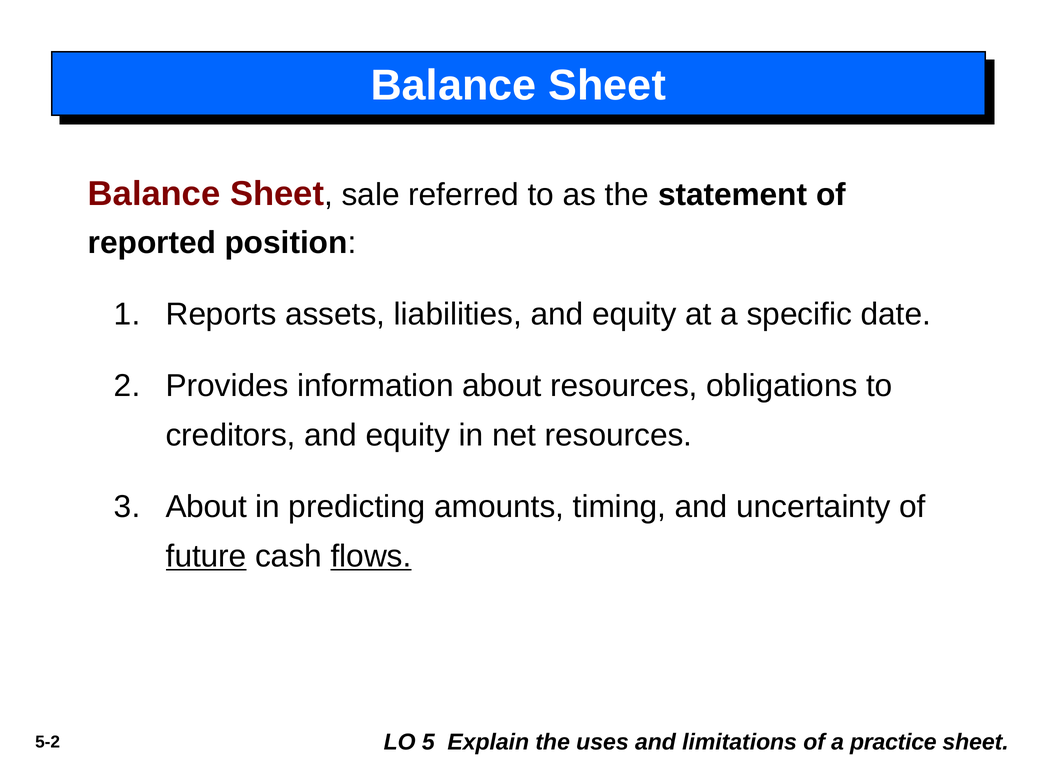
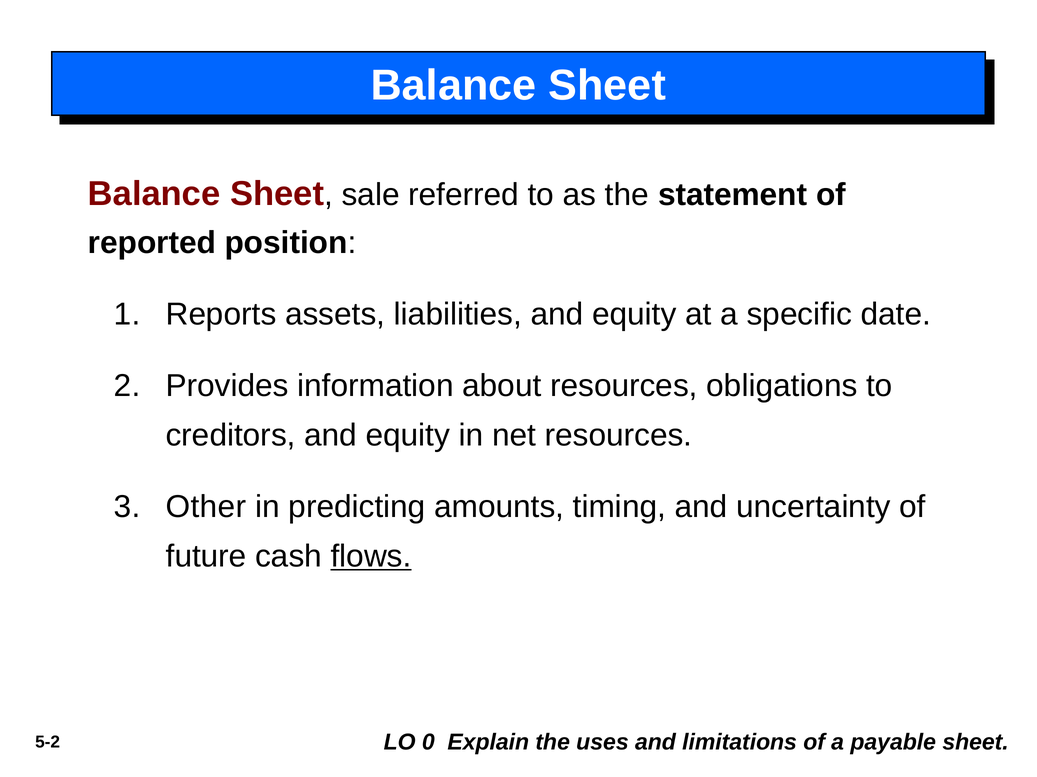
About: About -> Other (206, 507)
future underline: present -> none (206, 557)
5: 5 -> 0 (428, 743)
practice: practice -> payable (893, 743)
